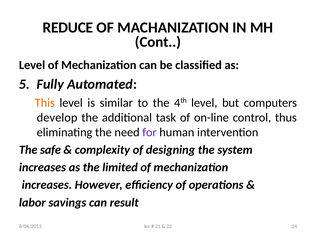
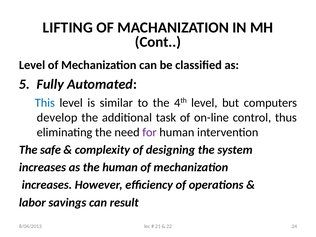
REDUCE: REDUCE -> LIFTING (68, 28)
This colour: orange -> blue (45, 103)
the limited: limited -> human (120, 167)
